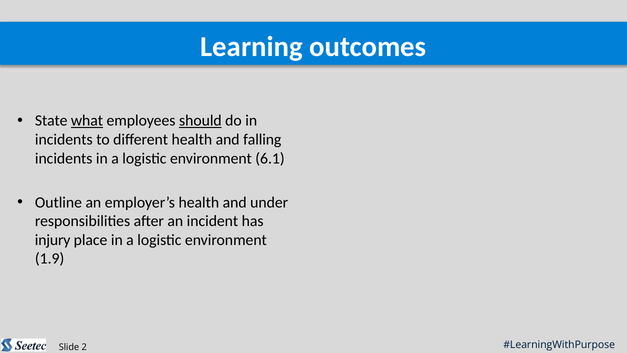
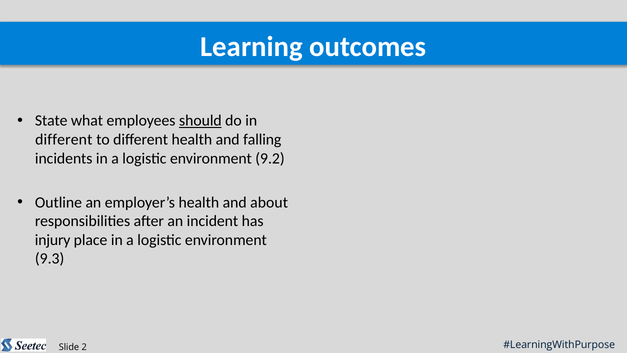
what underline: present -> none (87, 121)
incidents: incidents -> different (64, 139)
6.1: 6.1 -> 9.2 (270, 158)
under: under -> about (269, 202)
1.9: 1.9 -> 9.3 (50, 259)
